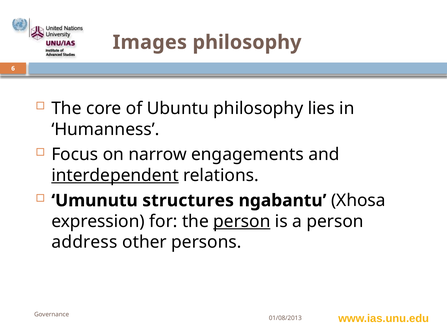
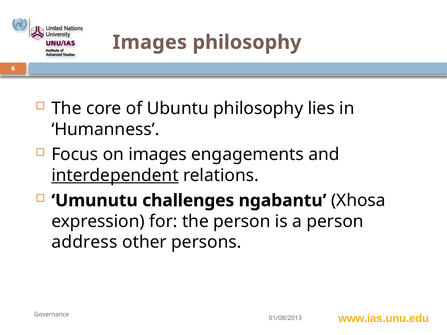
on narrow: narrow -> images (158, 155)
structures: structures -> challenges (188, 201)
person underline: present -> none (242, 222)
